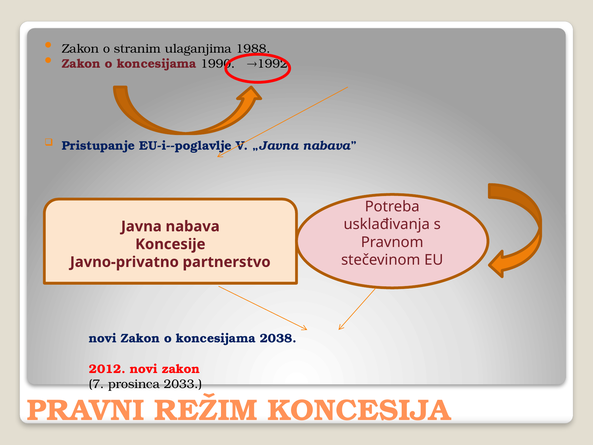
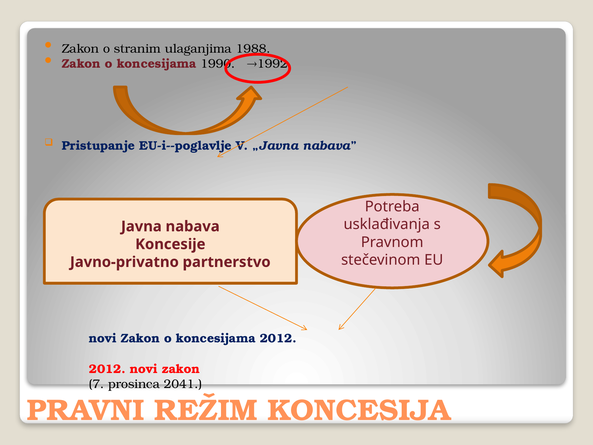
koncesijama 2038: 2038 -> 2012 (278, 338)
2033: 2033 -> 2041 (183, 384)
